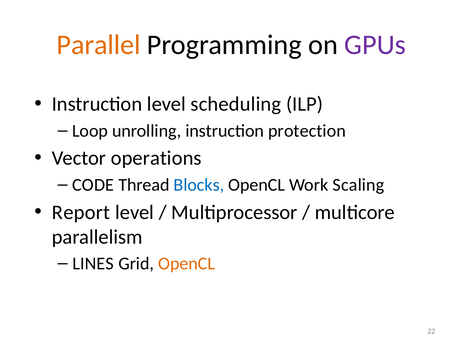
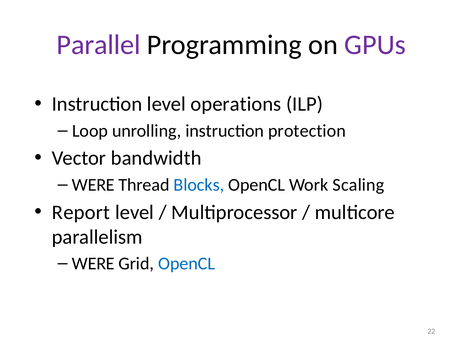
Parallel colour: orange -> purple (99, 45)
scheduling: scheduling -> operations (236, 104)
operations: operations -> bandwidth (156, 158)
CODE: CODE -> WERE (93, 185)
LINES: LINES -> WERE (93, 264)
OpenCL colour: orange -> blue (187, 264)
